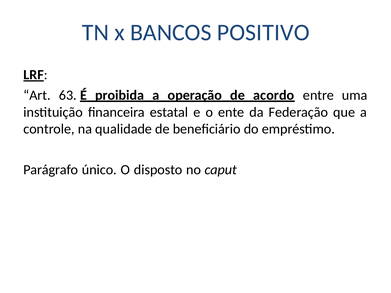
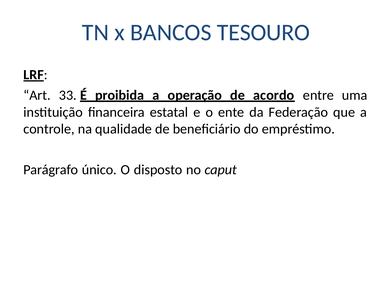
POSITIVO: POSITIVO -> TESOURO (263, 33)
63: 63 -> 33 (68, 95)
